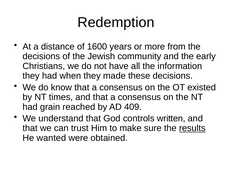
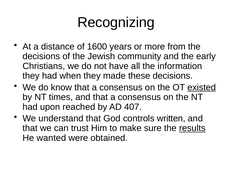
Redemption: Redemption -> Recognizing (116, 22)
existed underline: none -> present (202, 87)
grain: grain -> upon (50, 107)
409: 409 -> 407 (133, 107)
